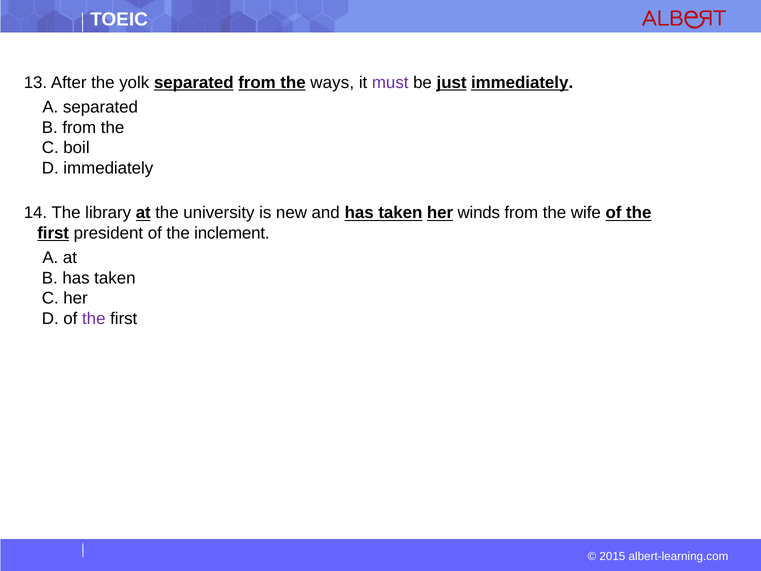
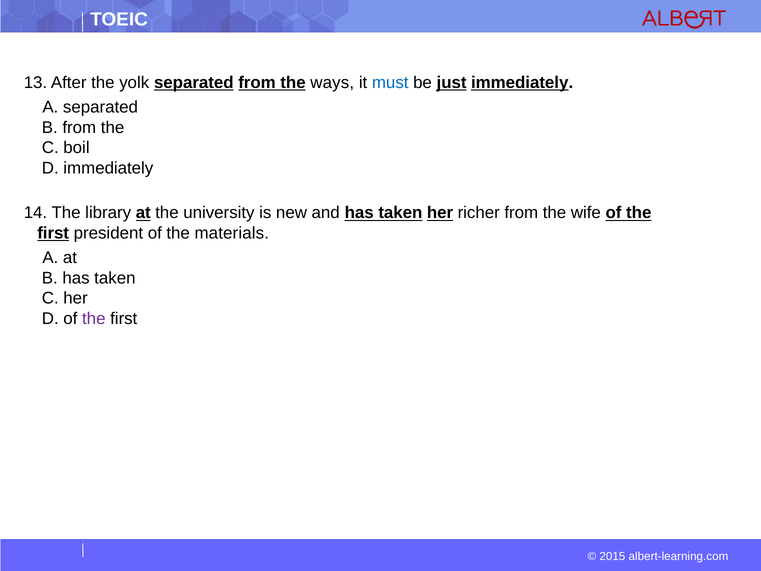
must colour: purple -> blue (390, 83)
winds: winds -> richer (479, 213)
inclement: inclement -> materials (232, 233)
